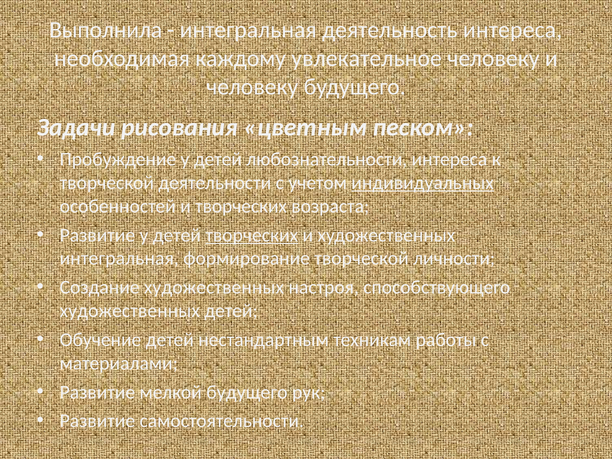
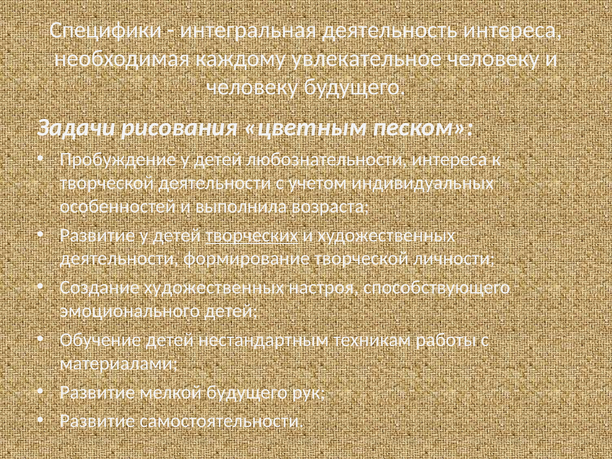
Выполнила: Выполнила -> Специфики (106, 30)
индивидуальных underline: present -> none (423, 183)
и творческих: творческих -> выполнила (241, 206)
интегральная: интегральная -> деятельности (119, 259)
художественных: художественных -> эмоционального (130, 311)
